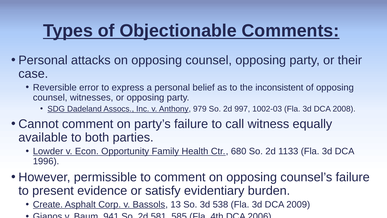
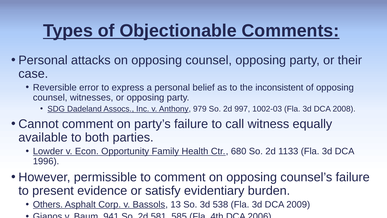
Create: Create -> Others (48, 204)
